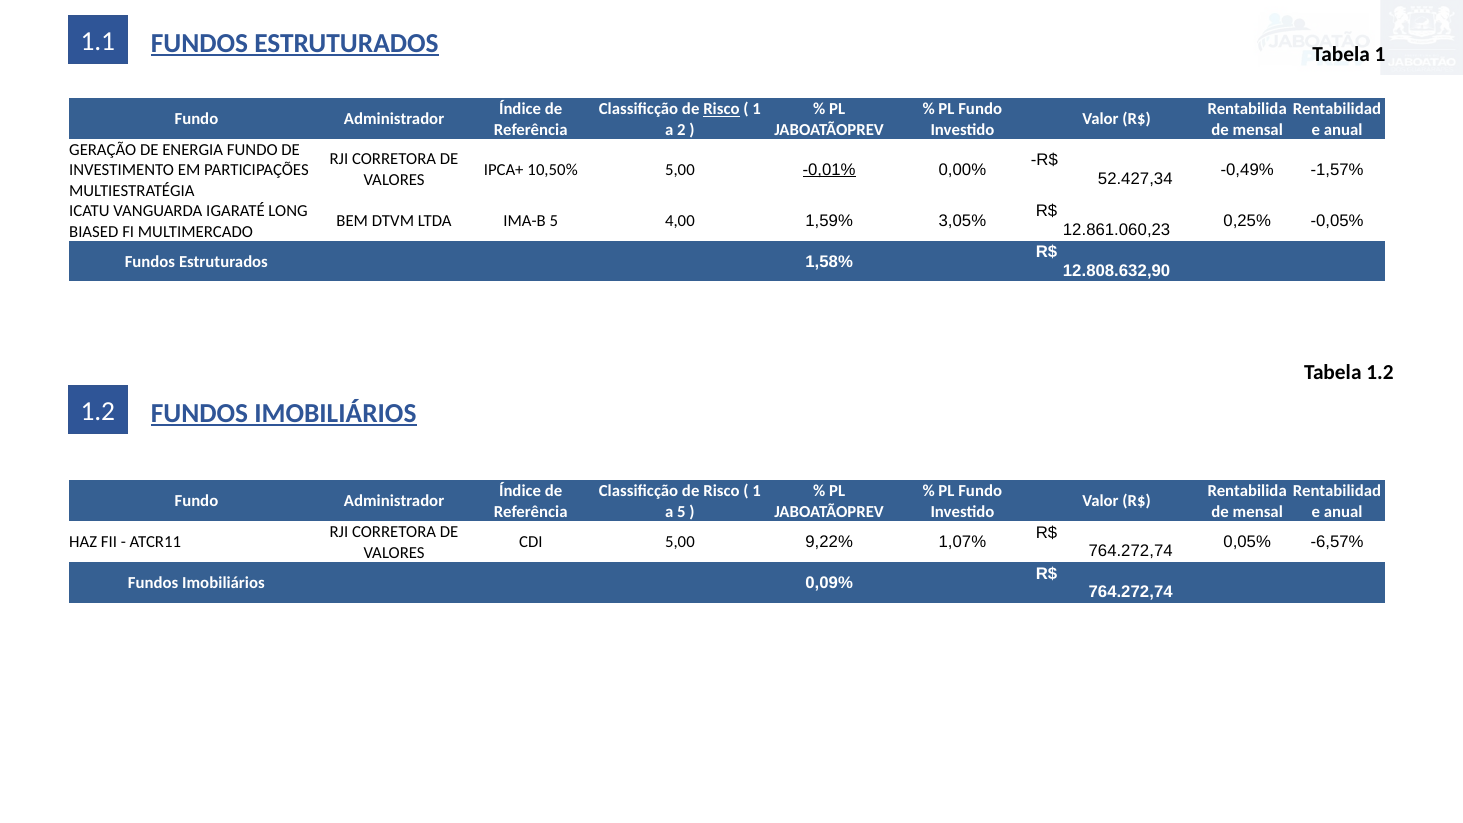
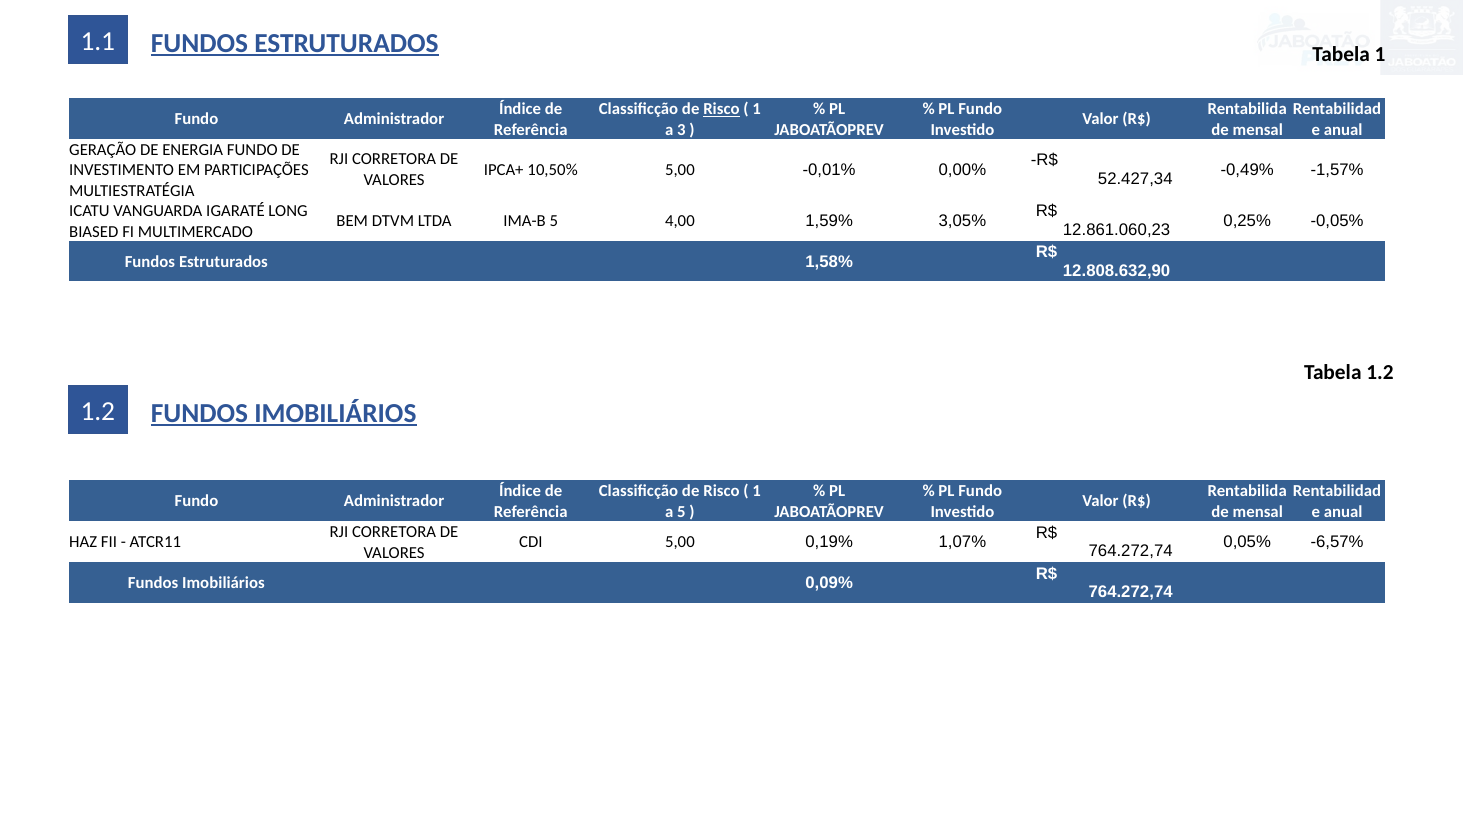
2: 2 -> 3 (681, 130)
-0,01% underline: present -> none (829, 170)
9,22%: 9,22% -> 0,19% (829, 542)
